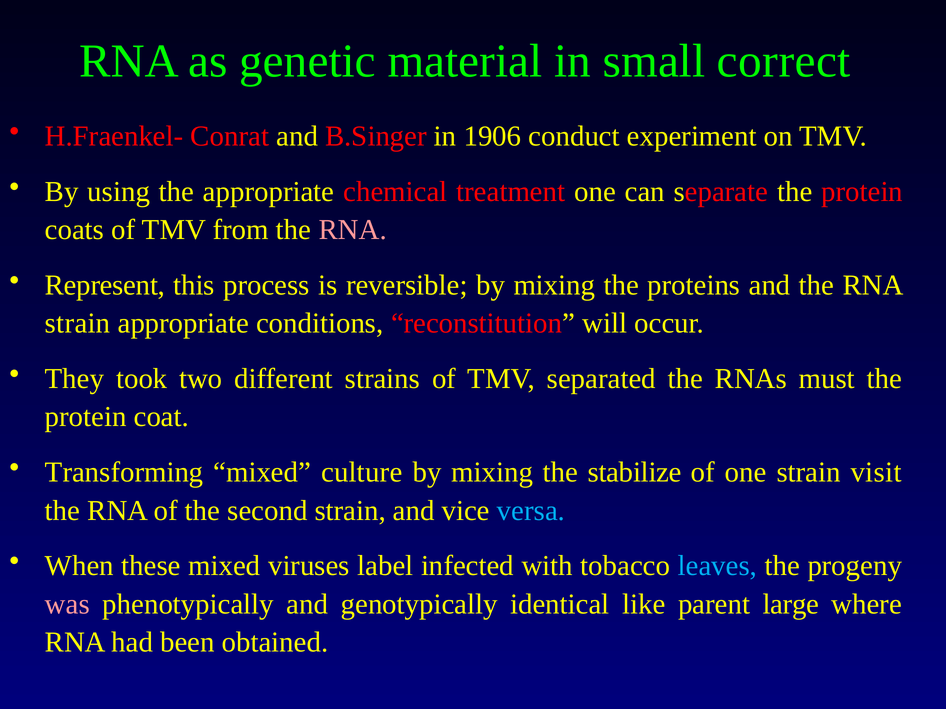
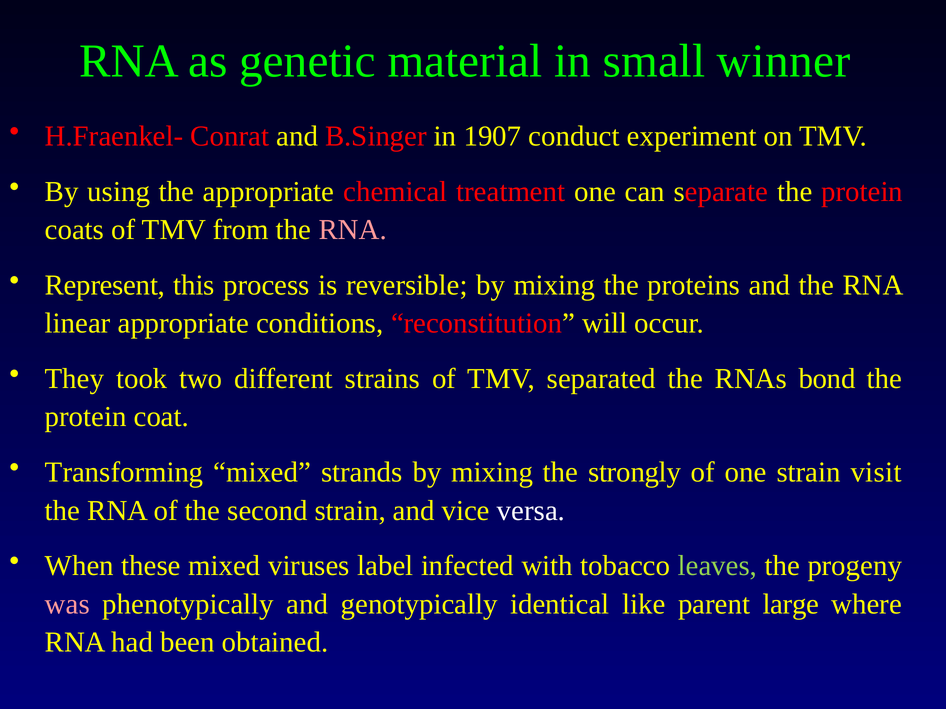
correct: correct -> winner (784, 61)
1906: 1906 -> 1907 (492, 136)
strain: strain -> linear (78, 324)
must: must -> bond (827, 379)
culture: culture -> strands (362, 473)
stabilize: stabilize -> strongly (635, 473)
versa colour: light blue -> white (531, 511)
leaves colour: light blue -> light green (717, 566)
